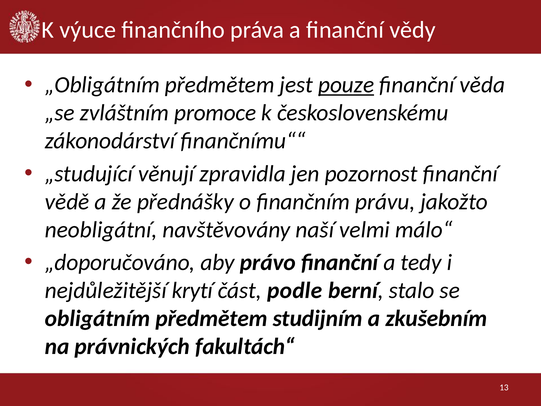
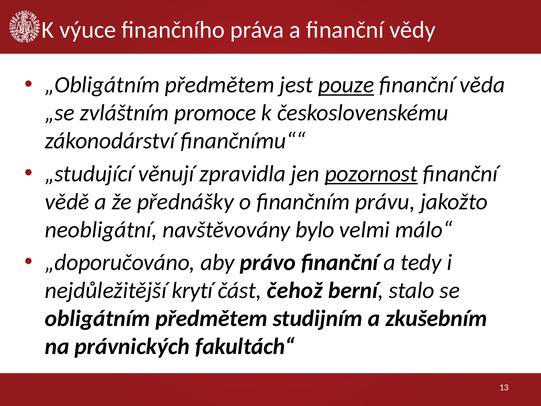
pozornost underline: none -> present (371, 174)
naší: naší -> bylo (315, 229)
podle: podle -> čehož (295, 290)
